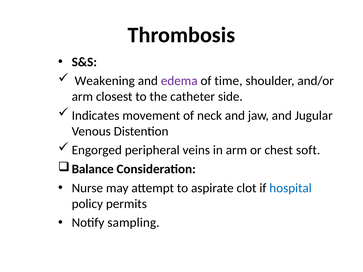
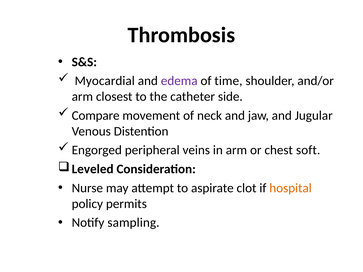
Weakening: Weakening -> Myocardial (105, 81)
Indicates: Indicates -> Compare (96, 116)
Balance: Balance -> Leveled (93, 169)
hospital colour: blue -> orange (291, 188)
